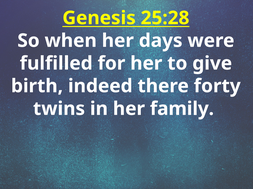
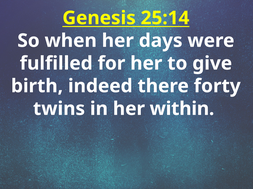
25:28: 25:28 -> 25:14 (165, 18)
family: family -> within (182, 109)
